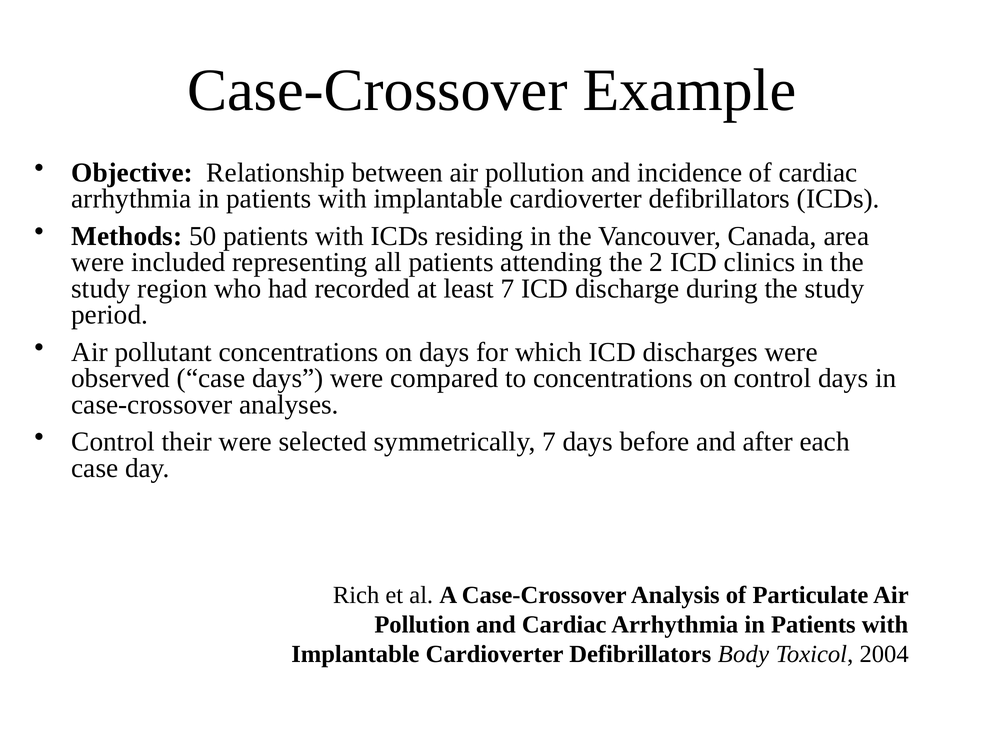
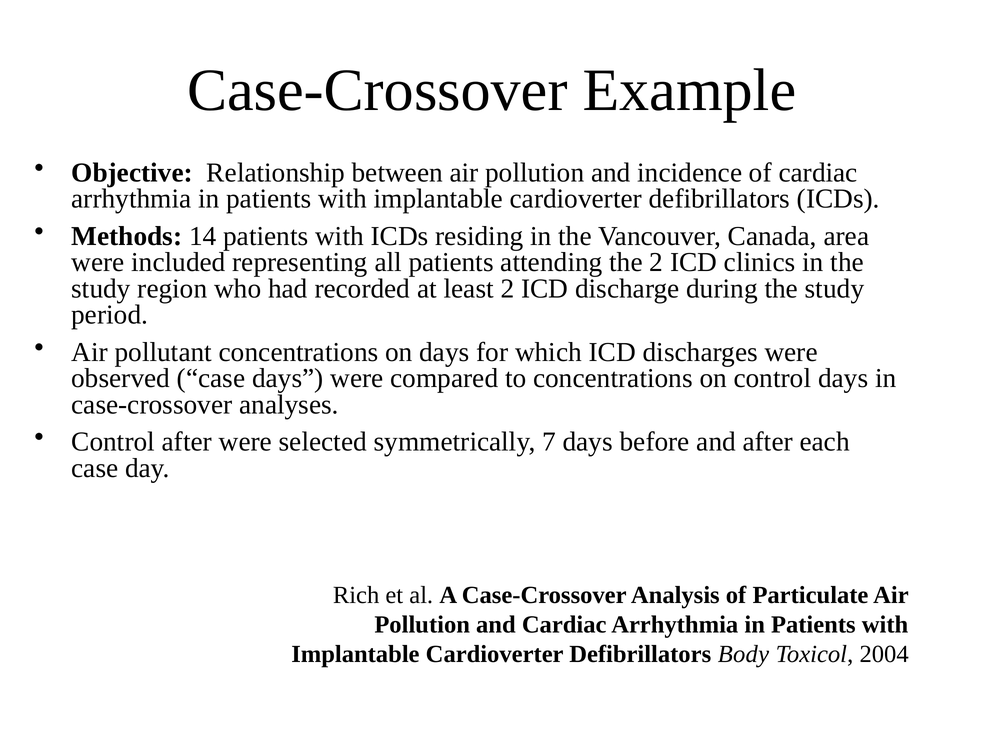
50: 50 -> 14 (203, 236)
least 7: 7 -> 2 (507, 289)
Control their: their -> after (187, 442)
